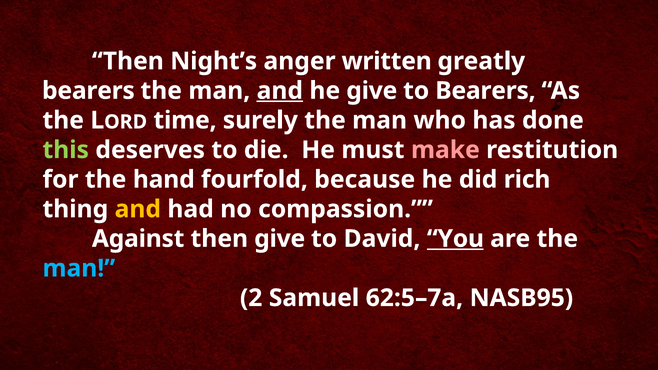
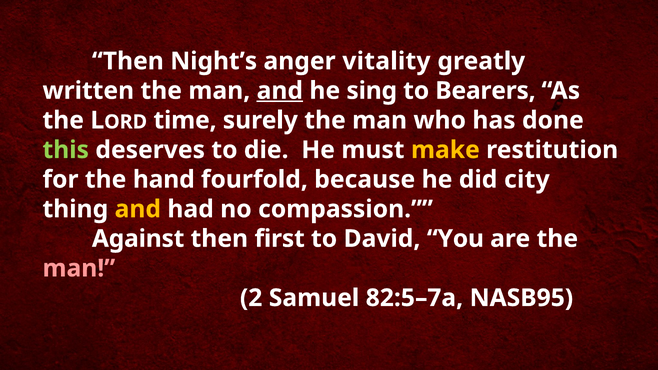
written: written -> vitality (386, 61)
bearers: bearers -> written (88, 91)
he give: give -> sing (372, 91)
make colour: pink -> yellow (445, 150)
rich: rich -> city (527, 180)
then give: give -> first (280, 239)
You underline: present -> none (455, 239)
man colour: light blue -> pink (79, 268)
62:5–7a: 62:5–7a -> 82:5–7a (414, 298)
